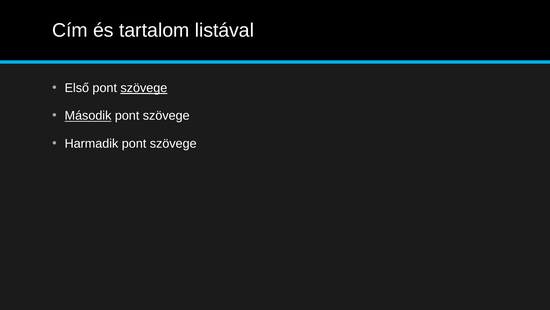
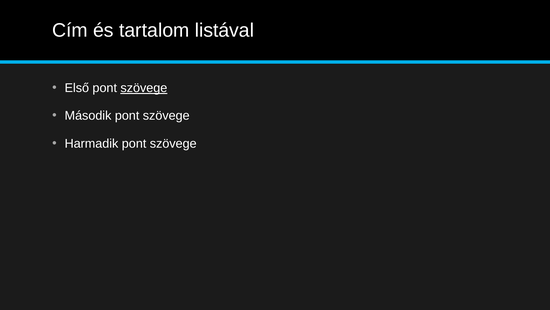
Második underline: present -> none (88, 116)
